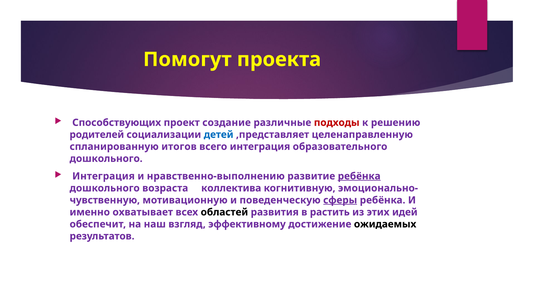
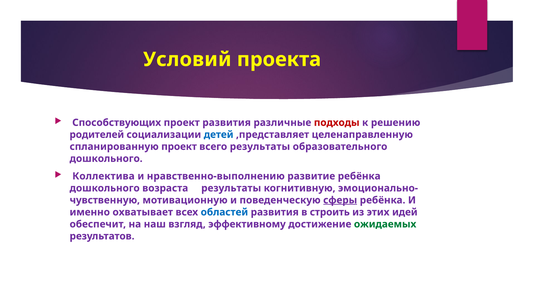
Помогут: Помогут -> Условий (187, 60)
проект создание: создание -> развития (227, 123)
спланированную итогов: итогов -> проект (179, 147)
всего интеграция: интеграция -> результаты (260, 147)
Интеграция: Интеграция -> Коллектива (103, 176)
ребёнка underline: present -> none (359, 176)
возраста коллектива: коллектива -> результаты (231, 188)
областей colour: black -> blue (224, 212)
растить: растить -> строить (330, 212)
ожидаемых colour: black -> green (385, 224)
